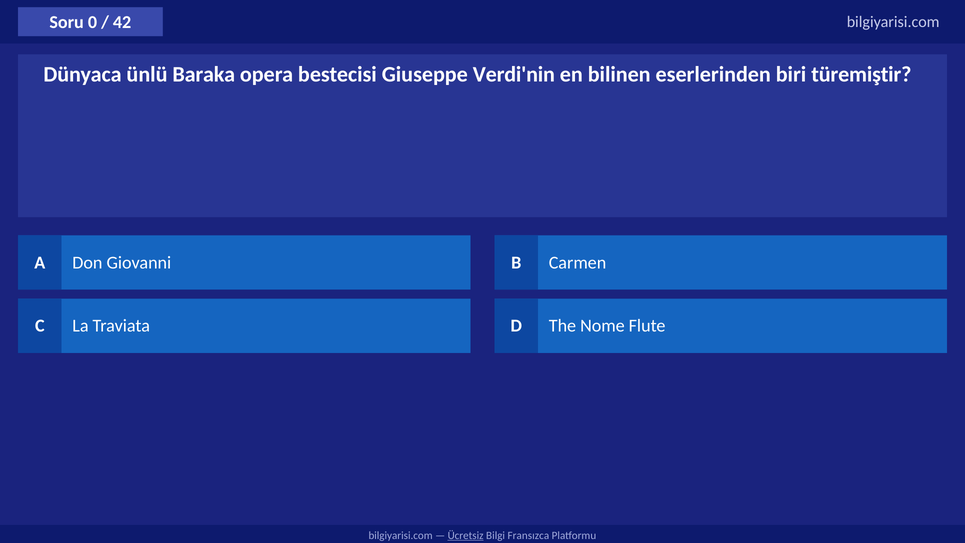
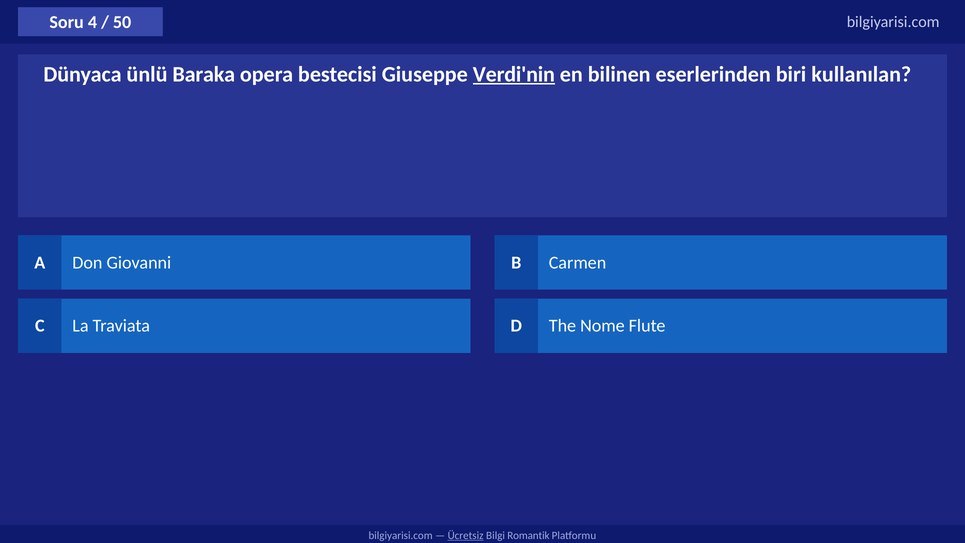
0: 0 -> 4 (92, 22)
42: 42 -> 50 (122, 22)
Verdi'nin underline: none -> present (514, 74)
türemiştir: türemiştir -> kullanılan (861, 74)
Fransızca: Fransızca -> Romantik (528, 535)
